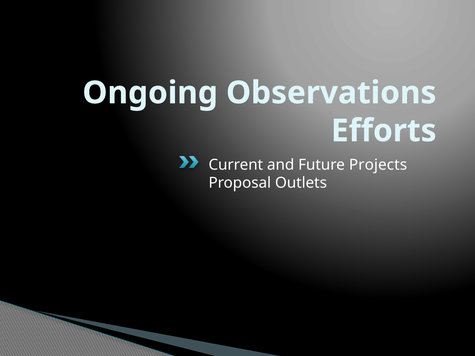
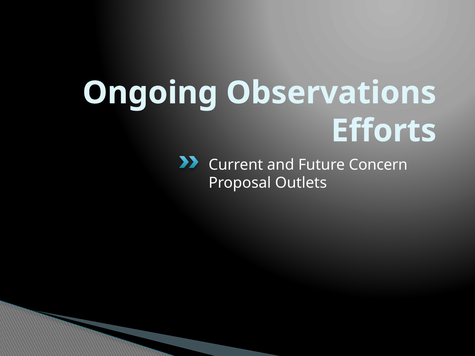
Projects: Projects -> Concern (378, 165)
